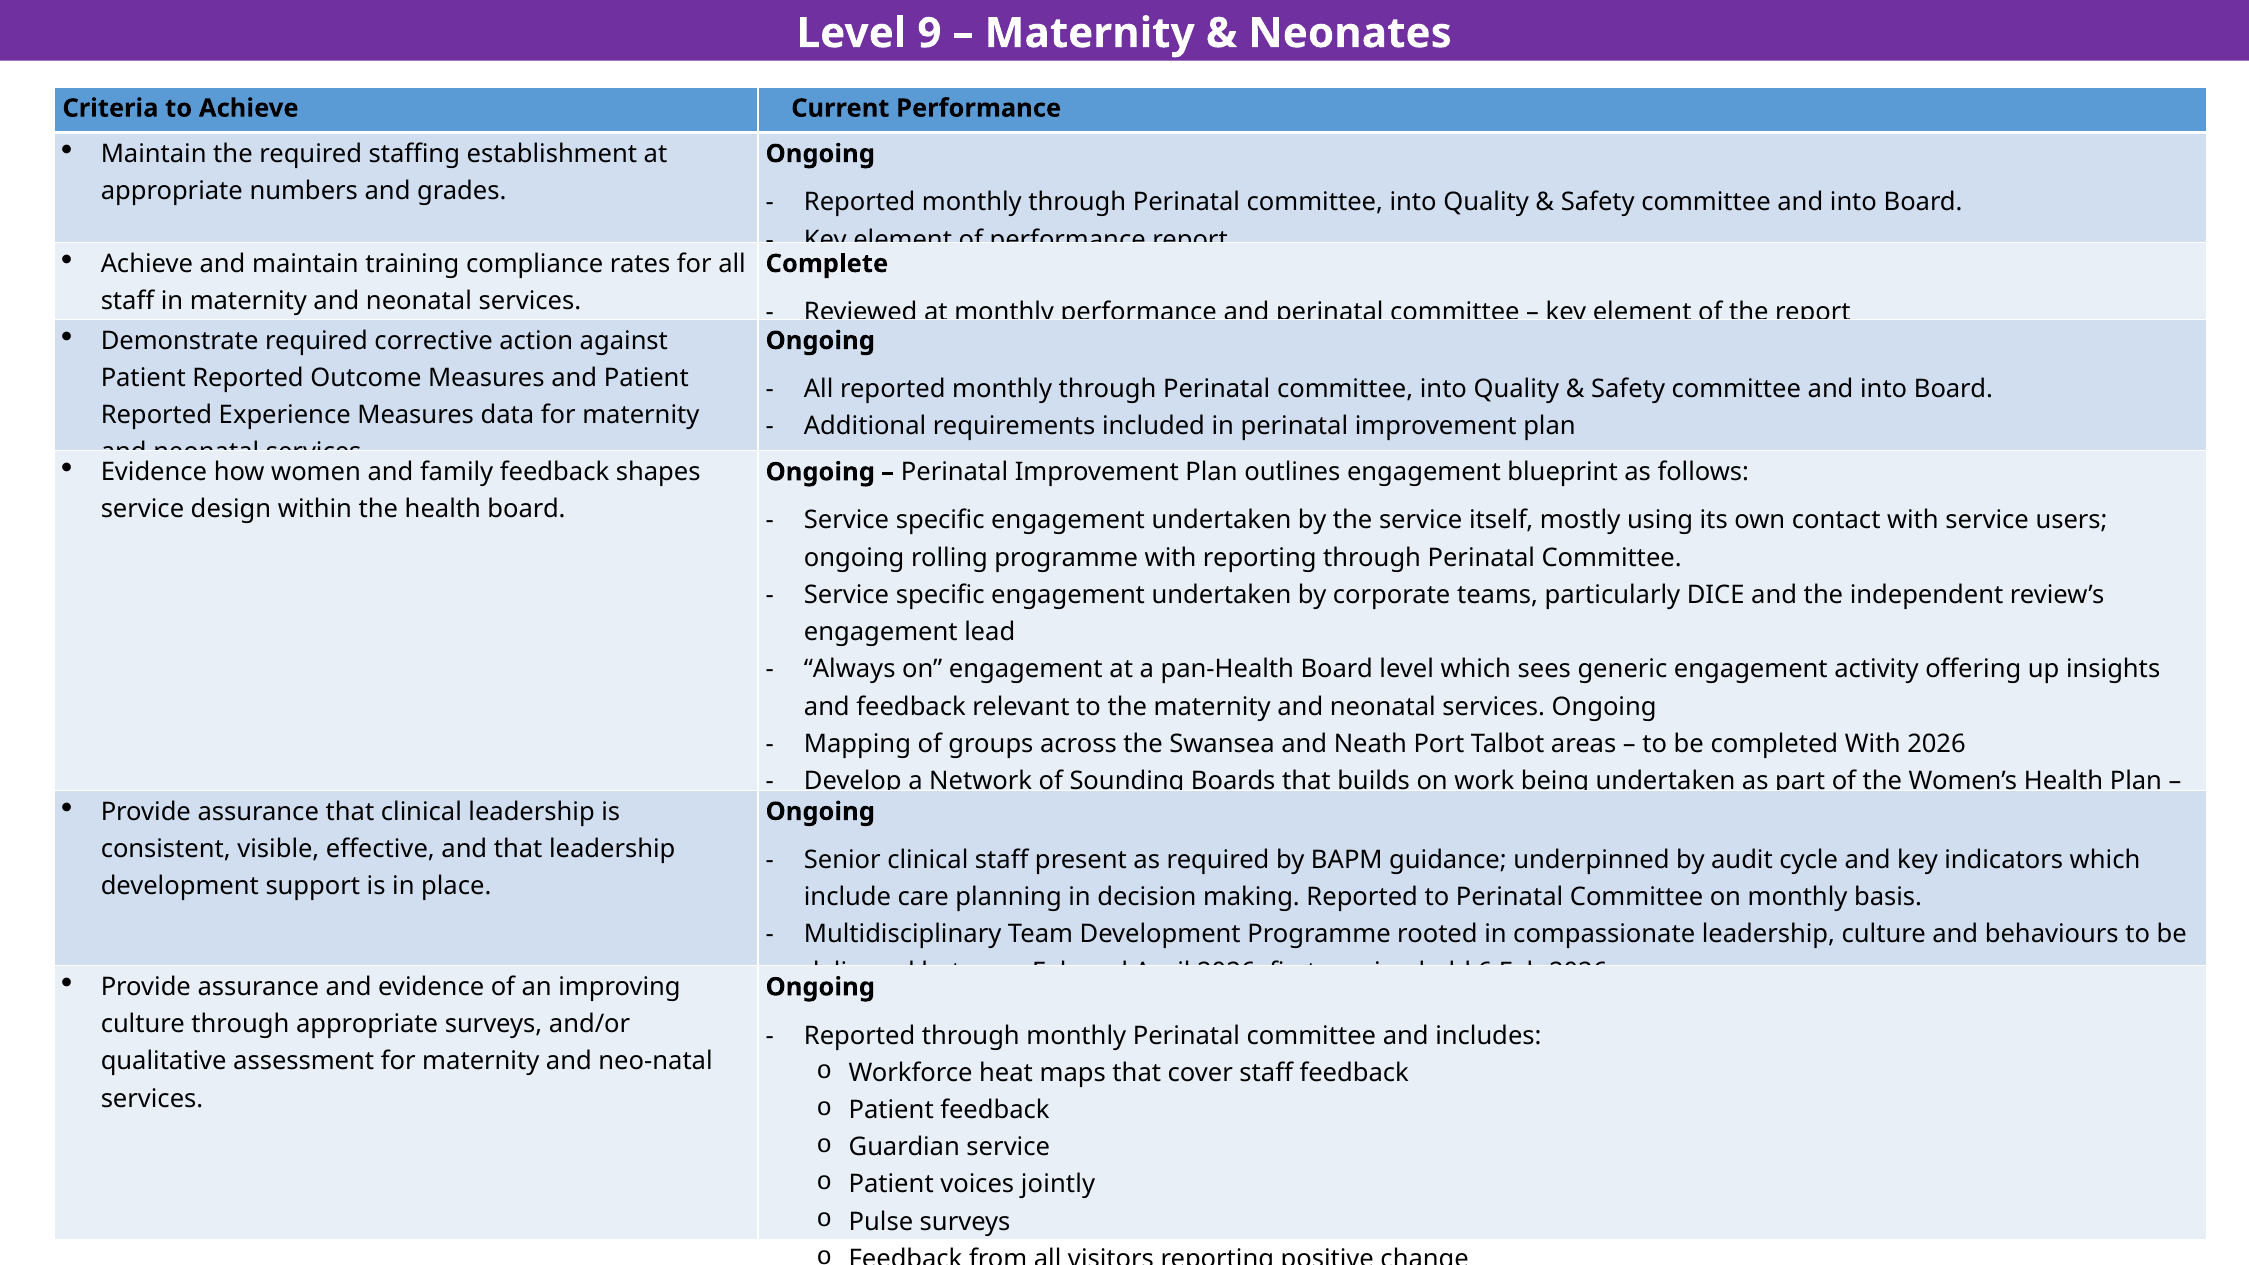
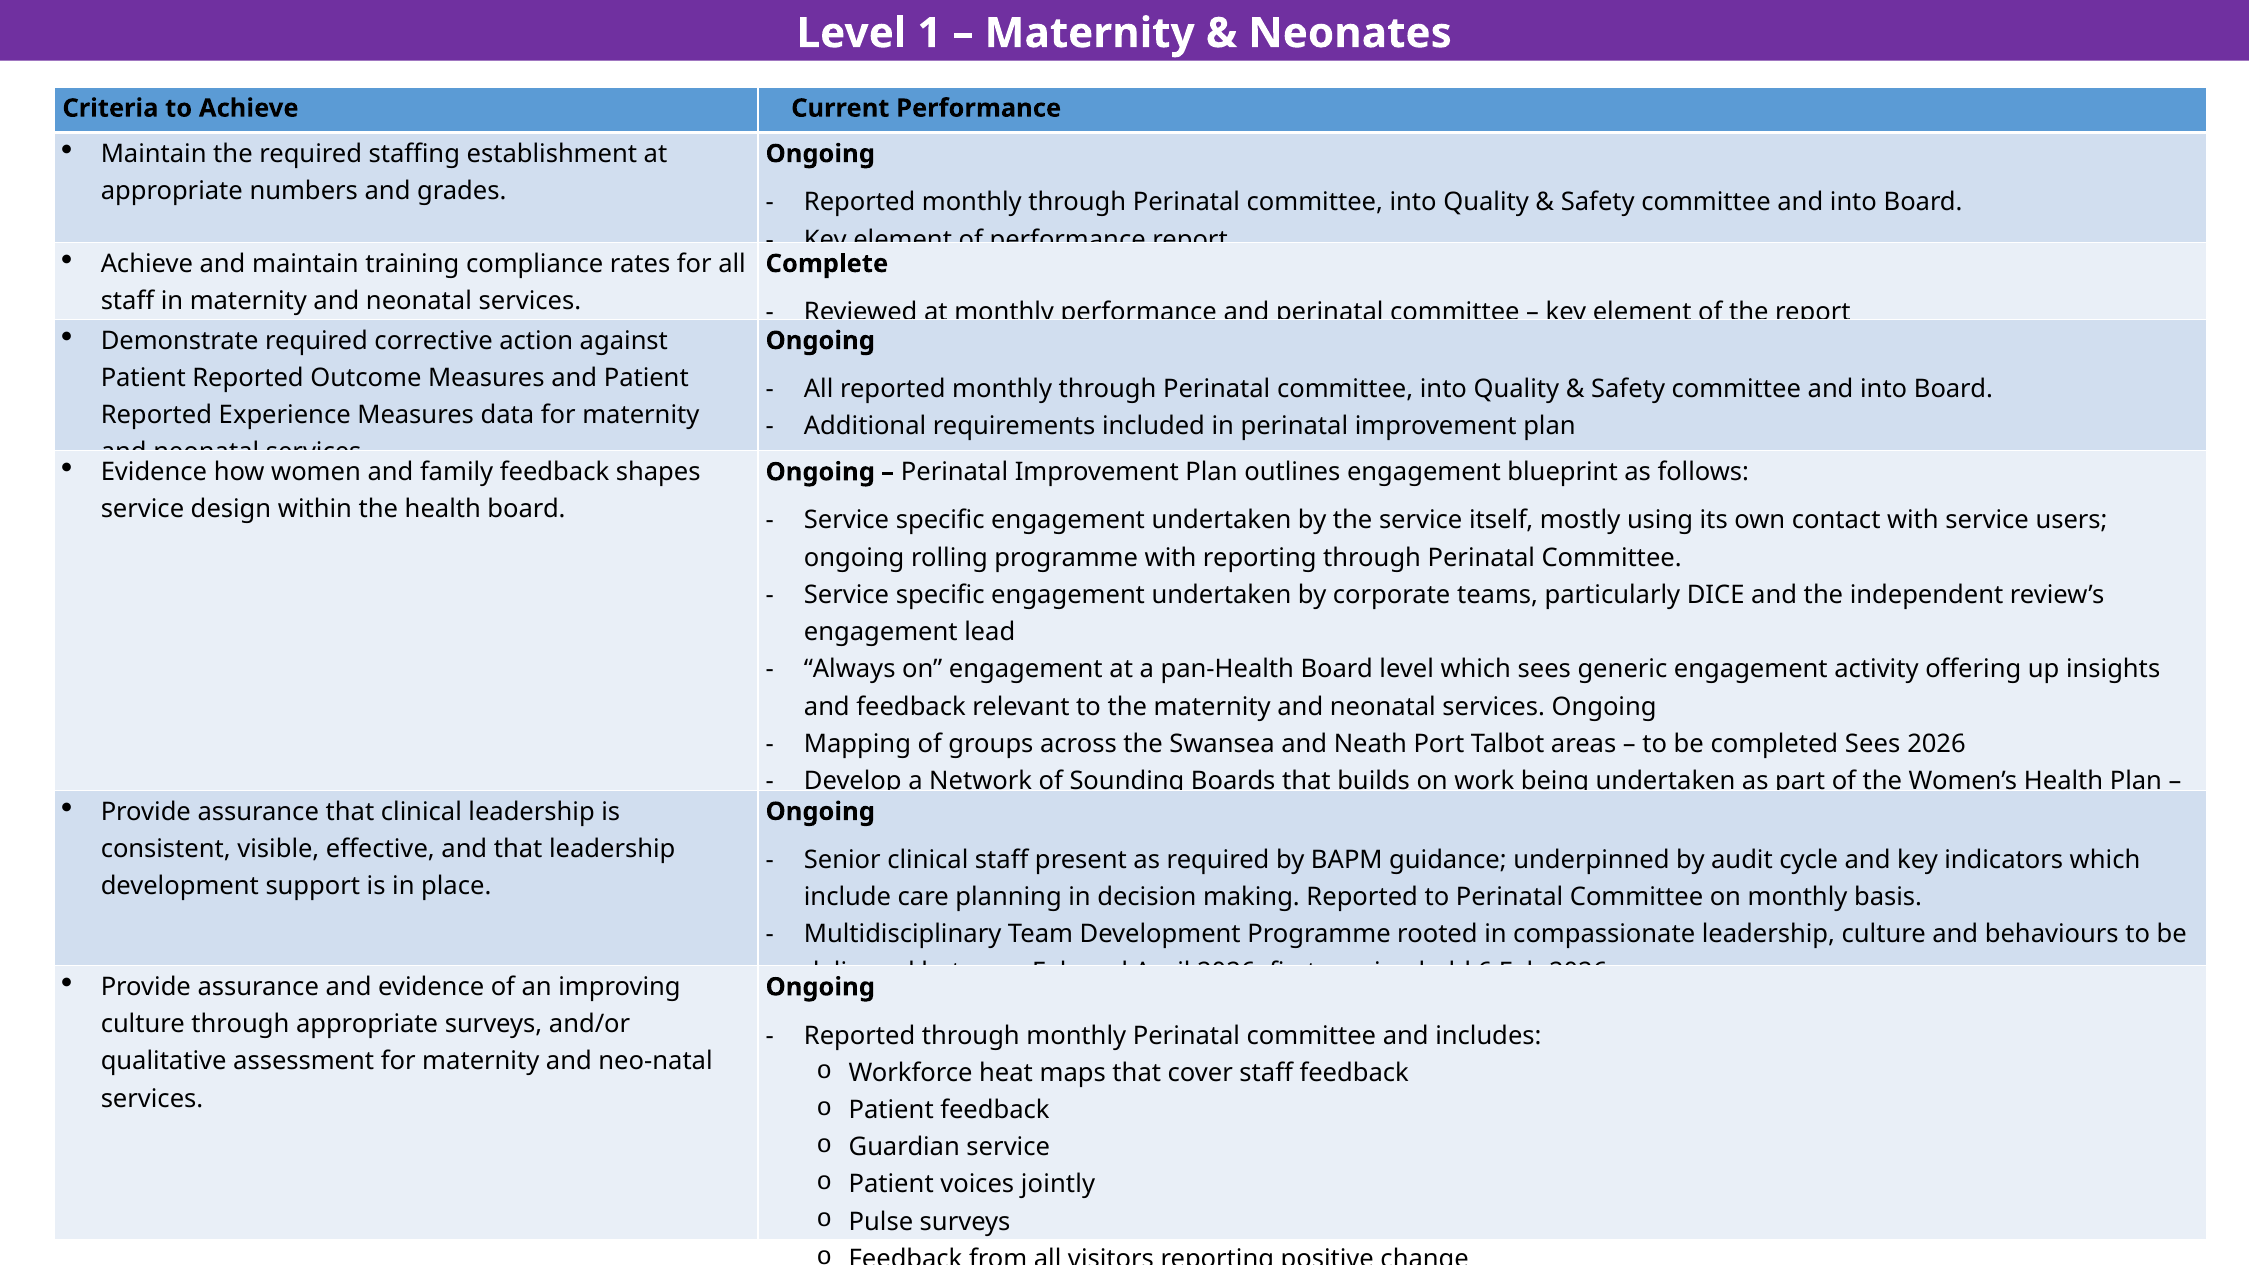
9: 9 -> 1 (929, 33)
completed With: With -> Sees (1873, 744)
